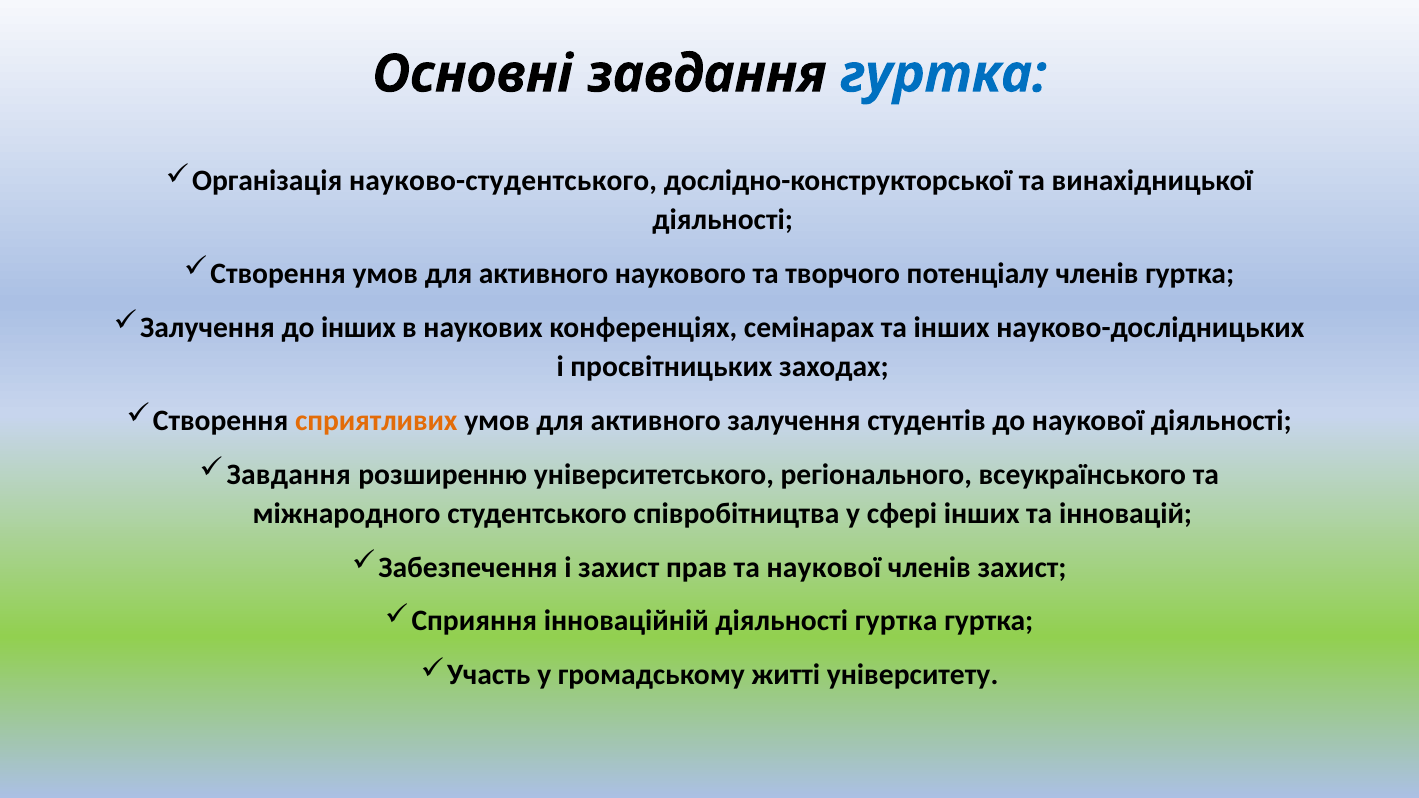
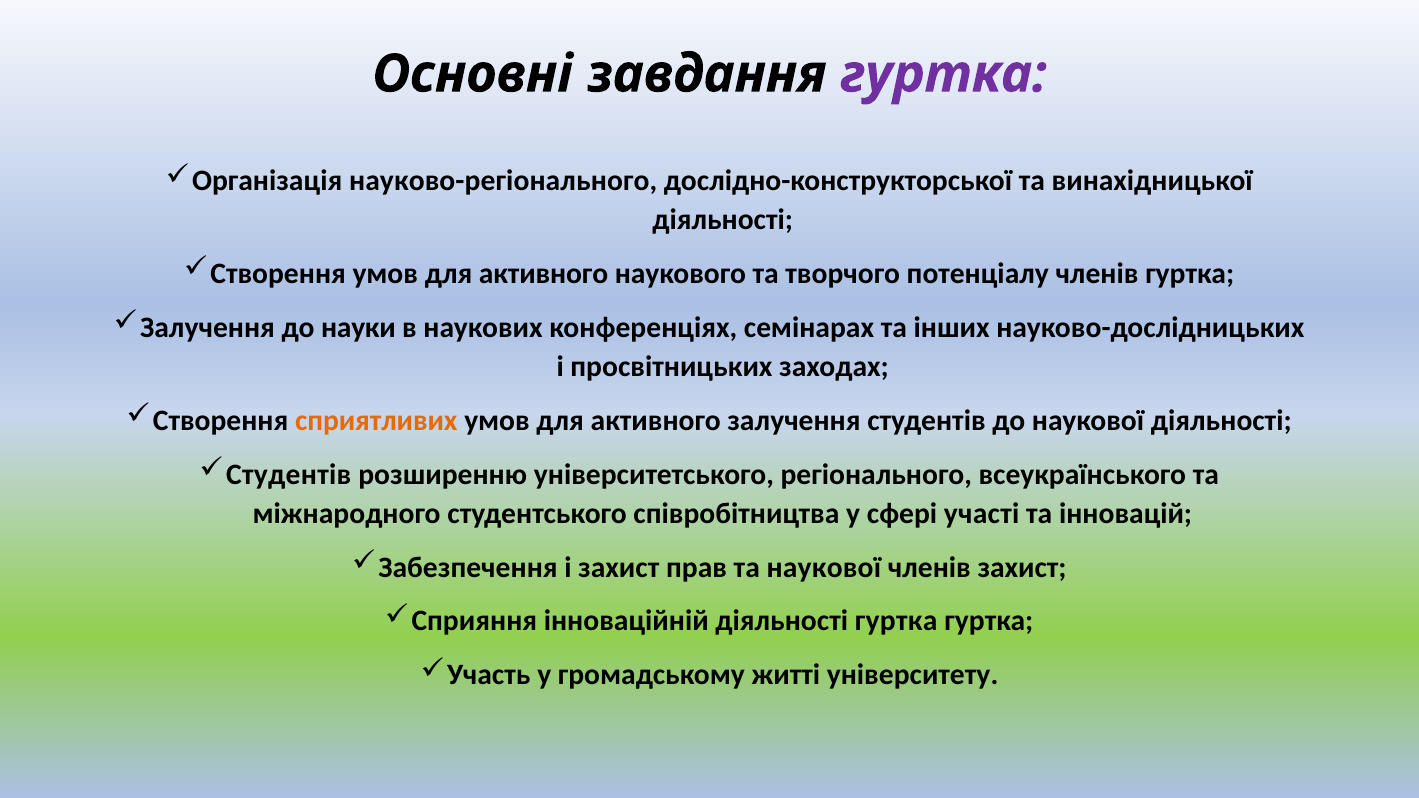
гуртка colour: blue -> purple (944, 74)
науково-студентського: науково-студентського -> науково-регіонального (503, 181)
до інших: інших -> науки (358, 328)
Завдання: Завдання -> Студентів (289, 475)
сфері інших: інших -> участі (982, 514)
